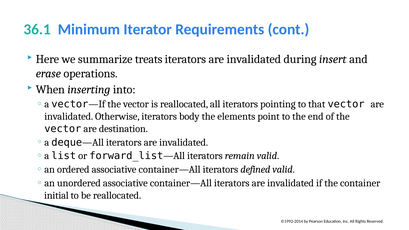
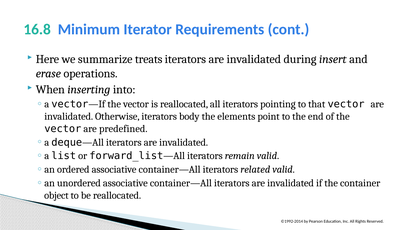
36.1: 36.1 -> 16.8 (37, 29)
destination: destination -> predefined (123, 129)
defined: defined -> related (255, 170)
initial: initial -> object (56, 196)
